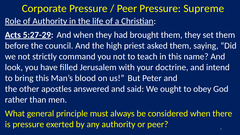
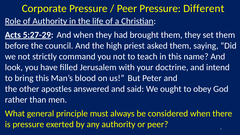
Supreme: Supreme -> Different (204, 8)
